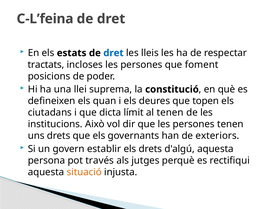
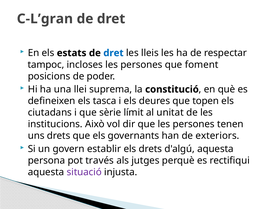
C-L’feina: C-L’feina -> C-L’gran (45, 19)
tractats: tractats -> tampoc (46, 65)
quan: quan -> tasca (105, 101)
dicta: dicta -> sèrie (110, 113)
al tenen: tenen -> unitat (170, 113)
situació colour: orange -> purple (84, 172)
